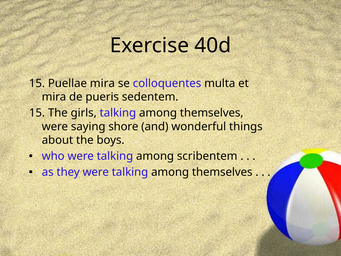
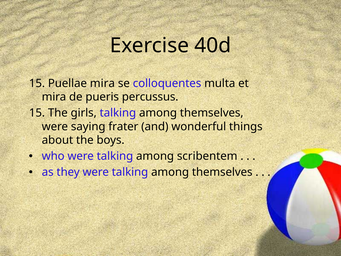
sedentem: sedentem -> percussus (150, 97)
shore: shore -> frater (123, 126)
